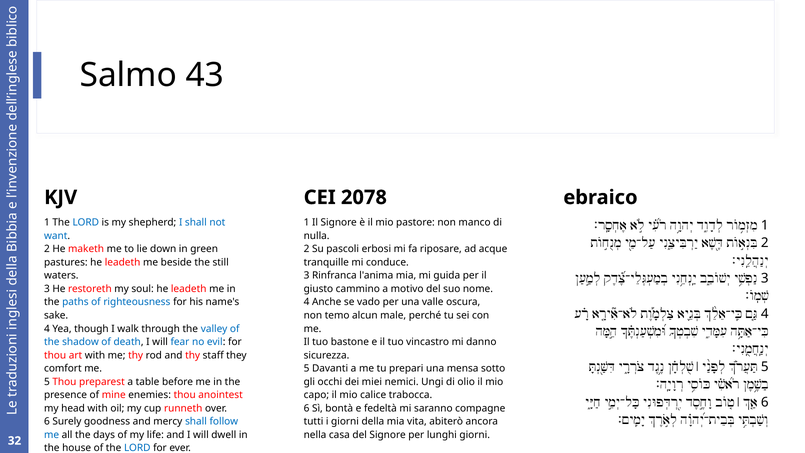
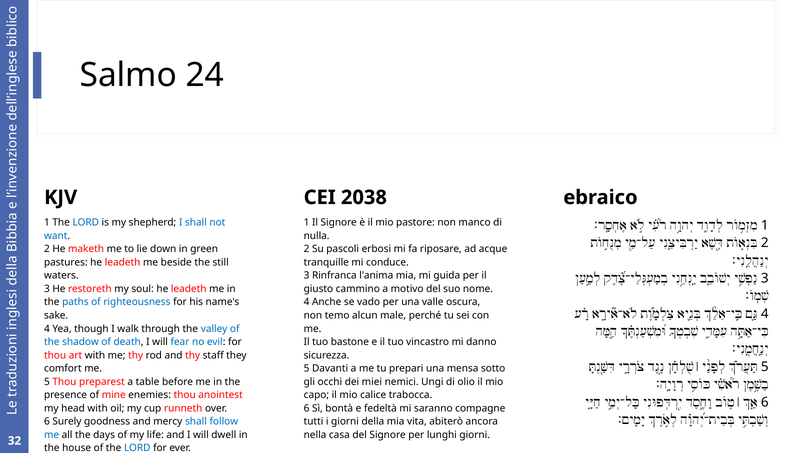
43: 43 -> 24 (205, 75)
2078: 2078 -> 2038 (364, 197)
